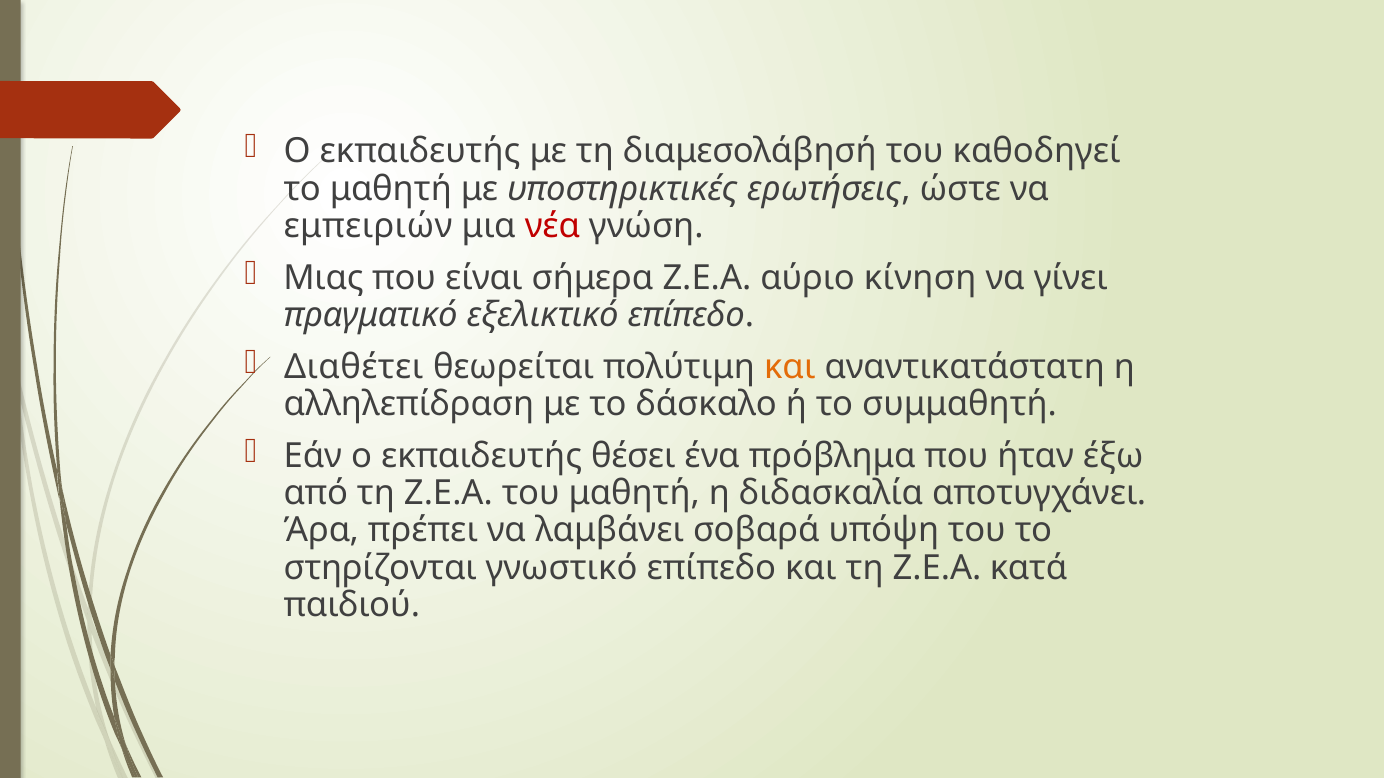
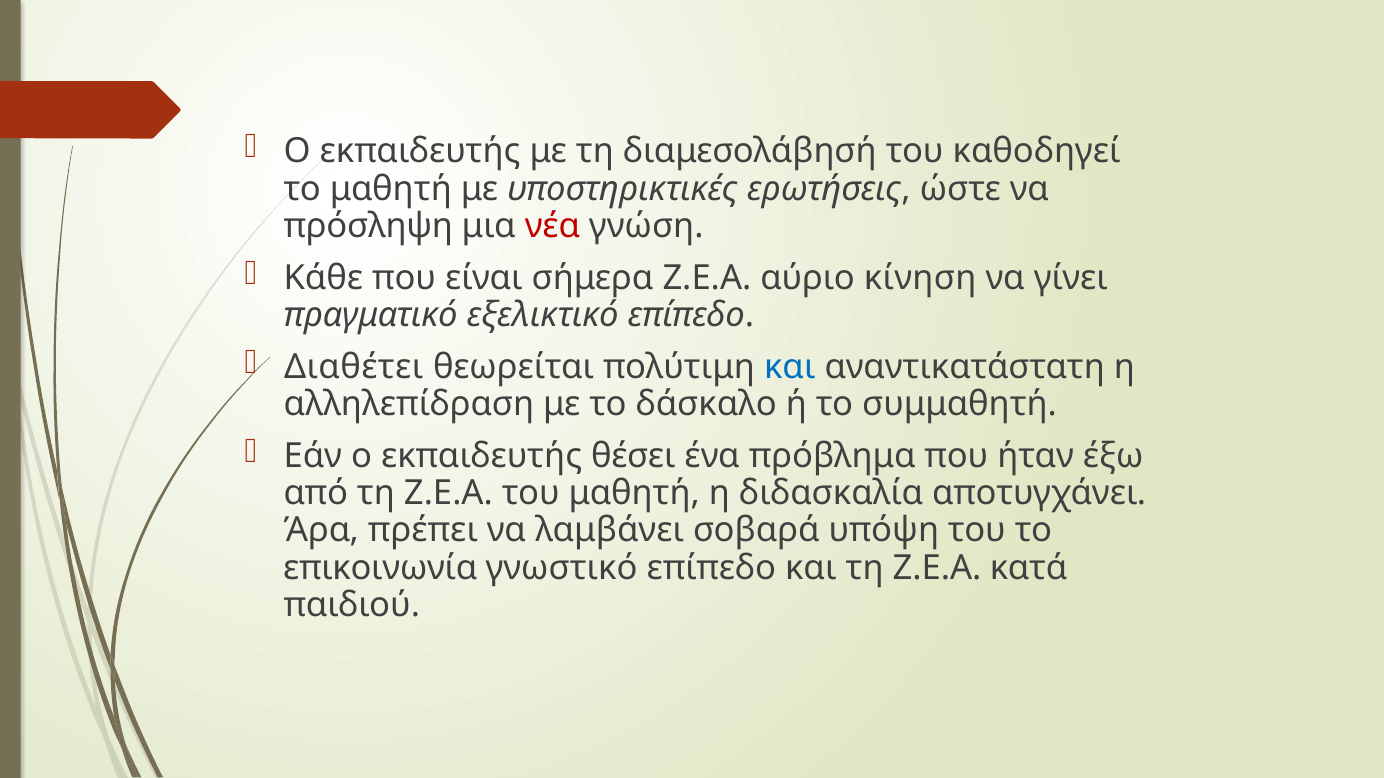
εμπειριών: εμπειριών -> πρόσληψη (368, 226)
Μιας: Μιας -> Κάθε (323, 278)
και colour: orange -> blue (790, 367)
στηρίζονται: στηρίζονται -> επικοινωνία (380, 568)
